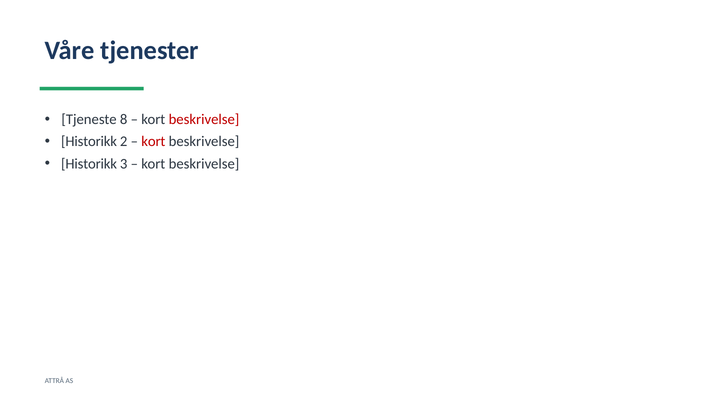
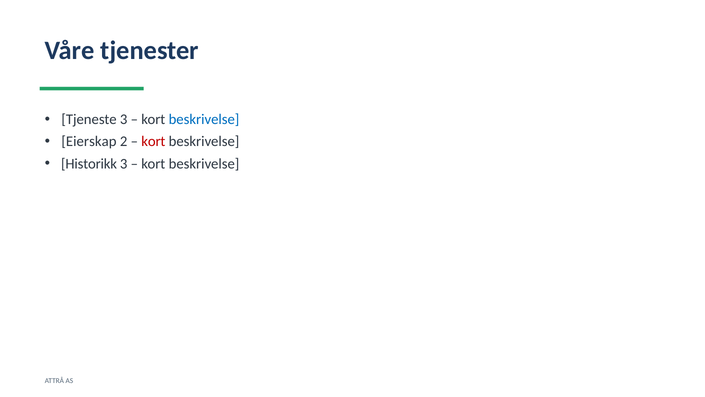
Tjeneste 8: 8 -> 3 (124, 119)
beskrivelse colour: red -> blue (204, 119)
Historikk: Historikk -> Eierskap (89, 141)
